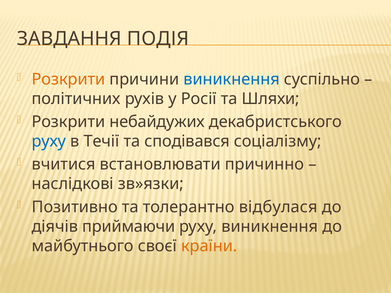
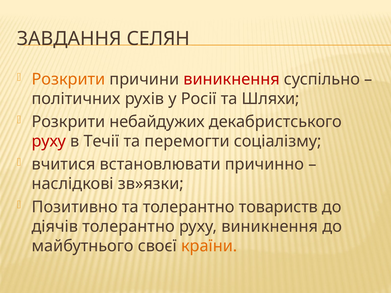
ПОДІЯ: ПОДІЯ -> СЕЛЯН (158, 39)
виникнення colour: blue -> red (232, 79)
руху colour: blue -> red (49, 141)
сподівався: сподівався -> перемогти (187, 141)
відбулася: відбулася -> товариств (278, 207)
діячів приймаючи: приймаючи -> толерантно (129, 227)
